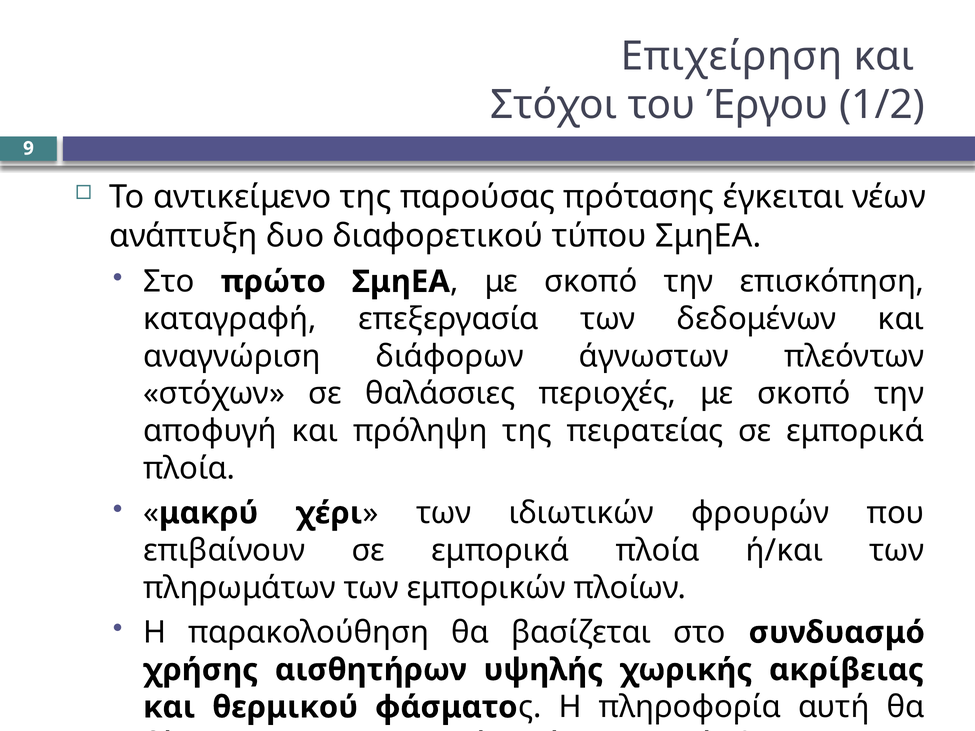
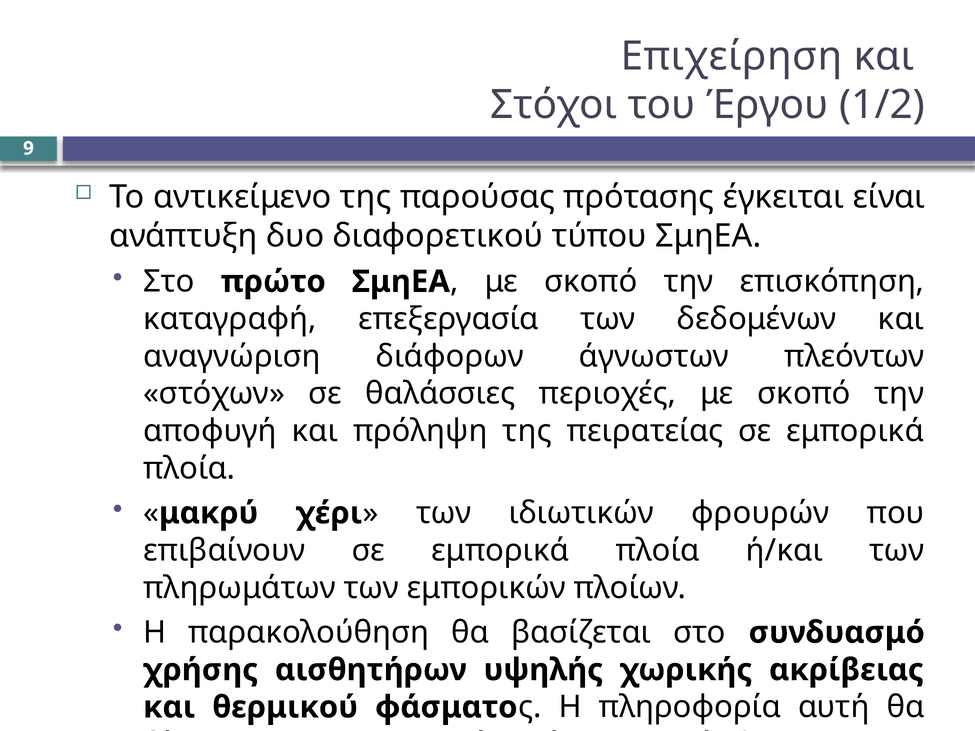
νέων: νέων -> είναι (889, 197)
